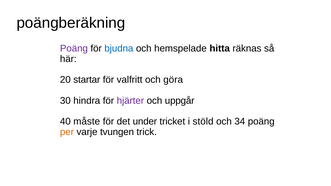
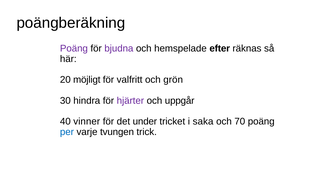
bjudna colour: blue -> purple (119, 49)
hitta: hitta -> efter (220, 49)
startar: startar -> möjligt (87, 80)
göra: göra -> grön (173, 80)
måste: måste -> vinner (87, 122)
stöld: stöld -> saka (203, 122)
34: 34 -> 70 (240, 122)
per colour: orange -> blue (67, 132)
